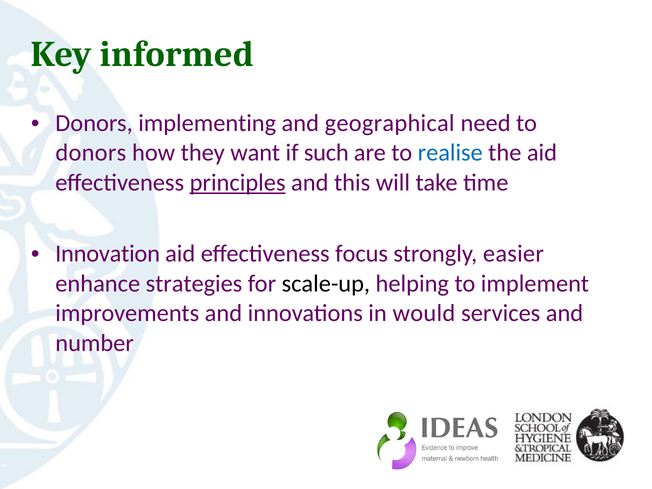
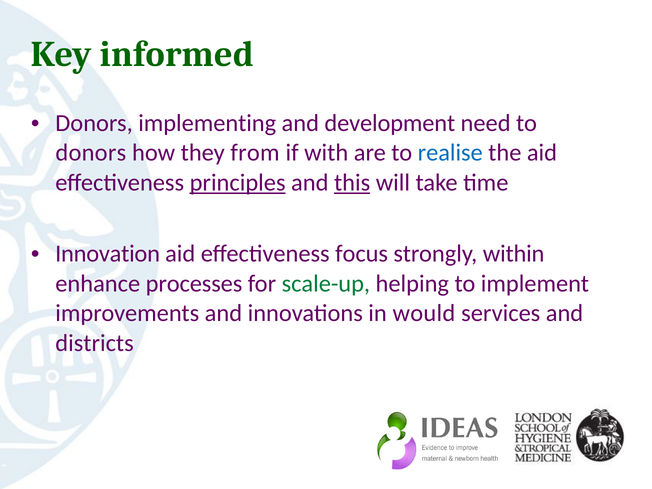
geographical: geographical -> development (390, 123)
want: want -> from (255, 153)
such: such -> with (326, 153)
this underline: none -> present (352, 183)
easier: easier -> within (514, 254)
strategies: strategies -> processes (194, 284)
scale-up colour: black -> green (326, 284)
number: number -> districts (95, 343)
